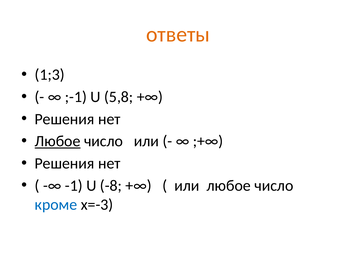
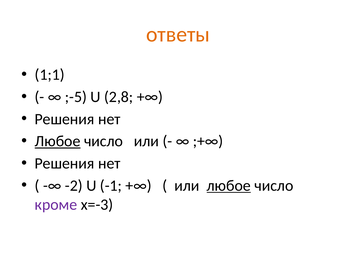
1;3: 1;3 -> 1;1 (50, 75)
;-1: ;-1 -> ;-5 (76, 97)
5,8: 5,8 -> 2,8 (119, 97)
-1: -1 -> -2 (74, 186)
-8: -8 -> -1 (111, 186)
любое underline: none -> present (229, 186)
кроме colour: blue -> purple (56, 205)
